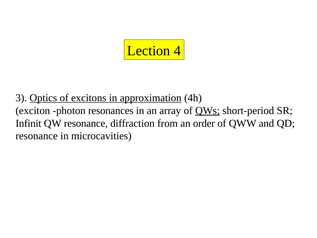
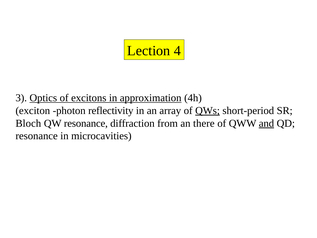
resonances: resonances -> reflectivity (111, 110)
Infinit: Infinit -> Bloch (28, 123)
order: order -> there (204, 123)
and underline: none -> present (266, 123)
